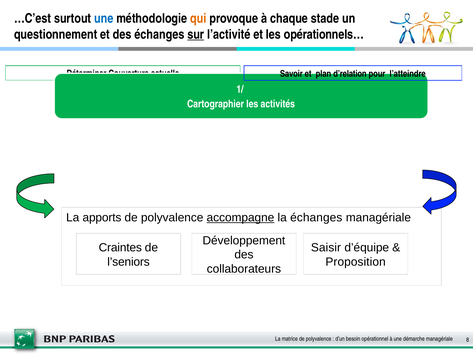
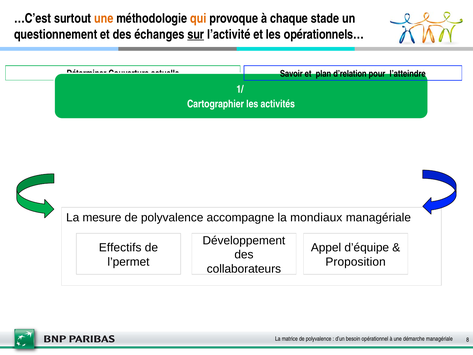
une colour: blue -> orange (104, 19)
apports: apports -> mesure (102, 217)
accompagne underline: present -> none (240, 217)
la échanges: échanges -> mondiaux (316, 217)
Craintes: Craintes -> Effectifs (120, 247)
Saisir: Saisir -> Appel (326, 247)
l’seniors: l’seniors -> l’permet (128, 262)
